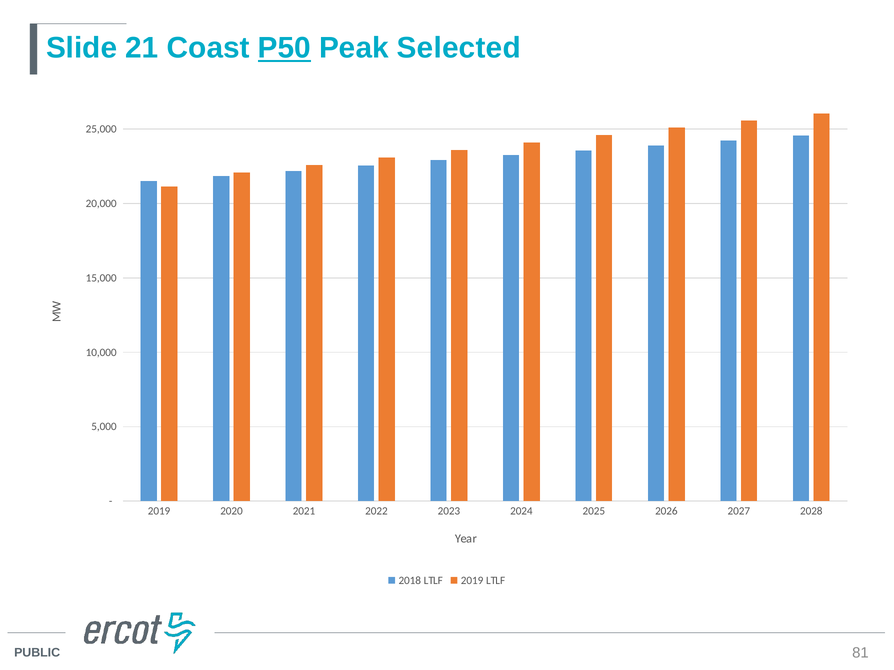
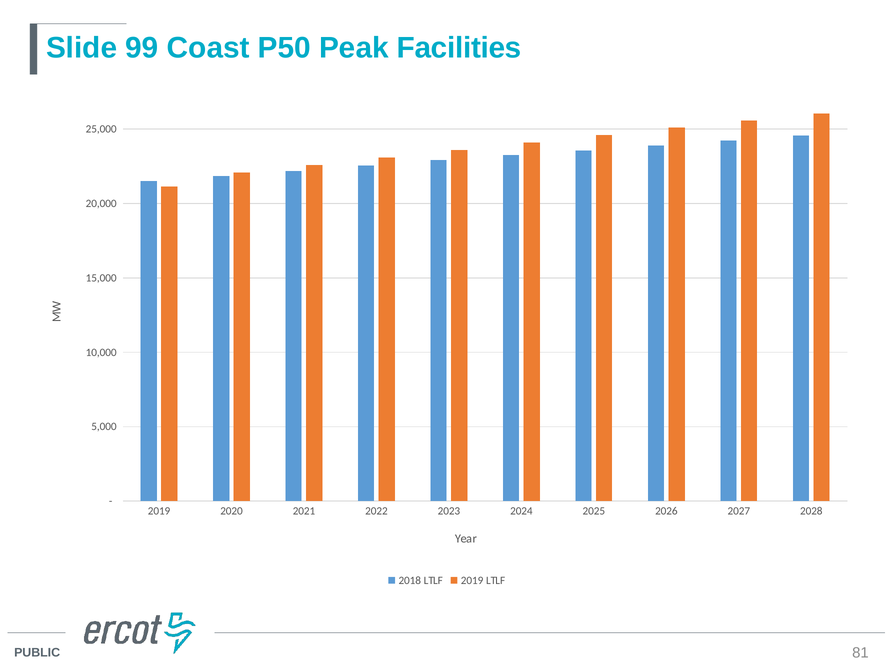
21: 21 -> 99 (142, 48)
P50 underline: present -> none (284, 48)
Selected: Selected -> Facilities (459, 48)
